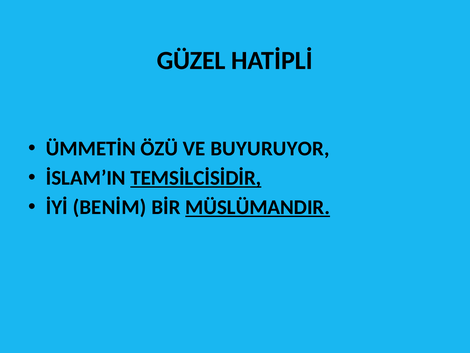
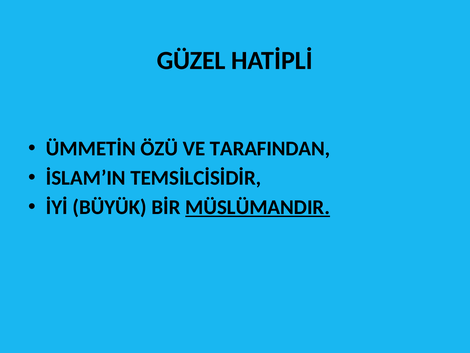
BUYURUYOR: BUYURUYOR -> TARAFINDAN (270, 149)
TEMSİLCİSİDİR underline: present -> none (196, 178)
BENİM: BENİM -> BÜYÜK (110, 207)
